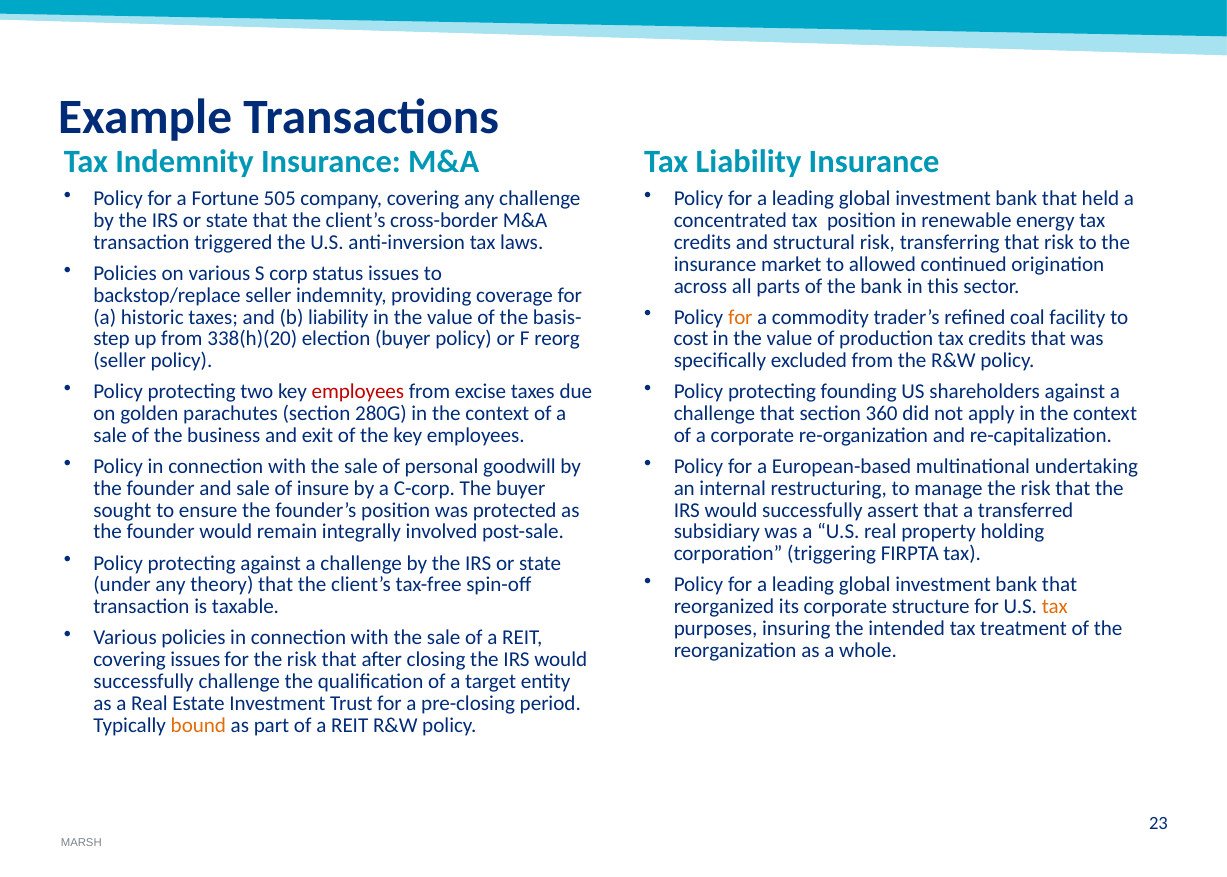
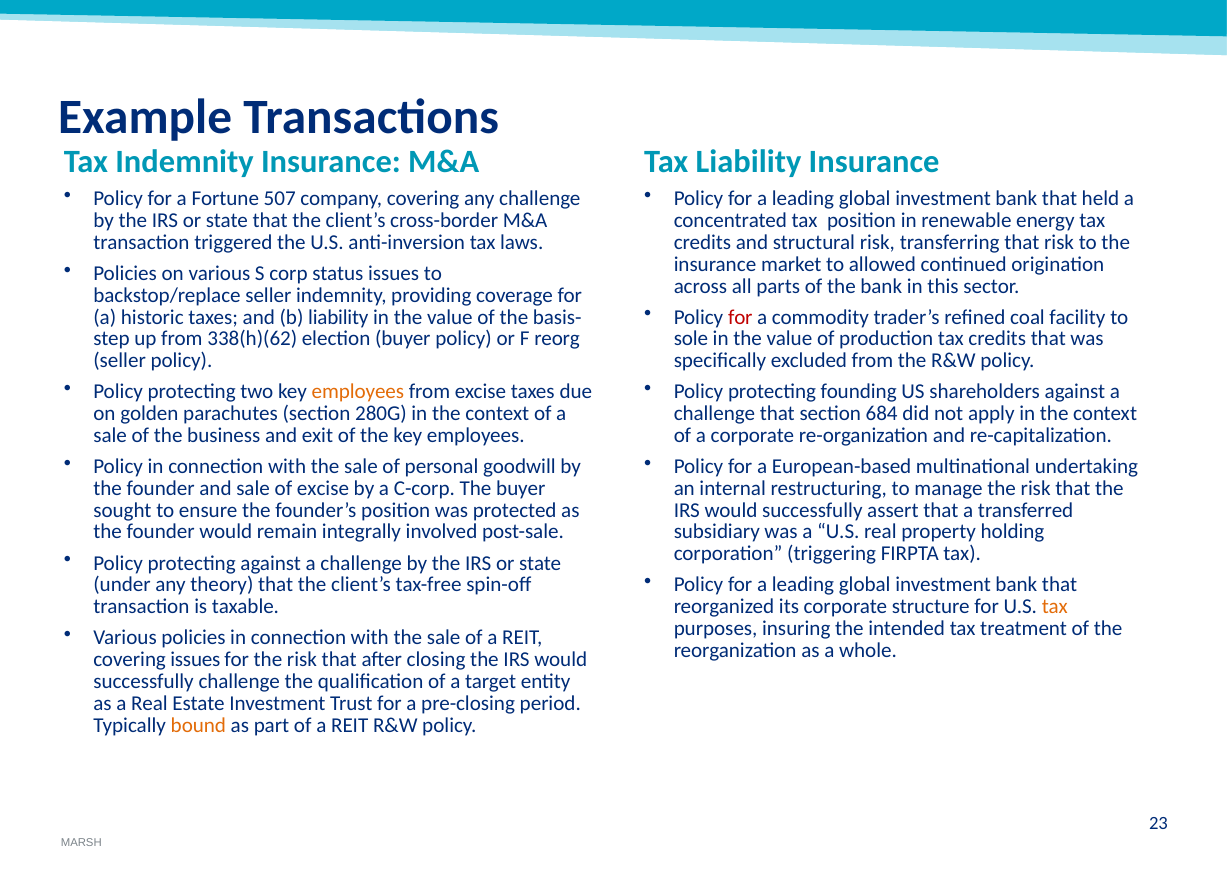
505: 505 -> 507 (280, 199)
for colour: orange -> red (740, 317)
338(h)(20: 338(h)(20 -> 338(h)(62 (252, 339)
cost: cost -> sole (691, 339)
employees colour: red -> orange (358, 392)
360: 360 -> 684 (882, 413)
of insure: insure -> excise (323, 488)
